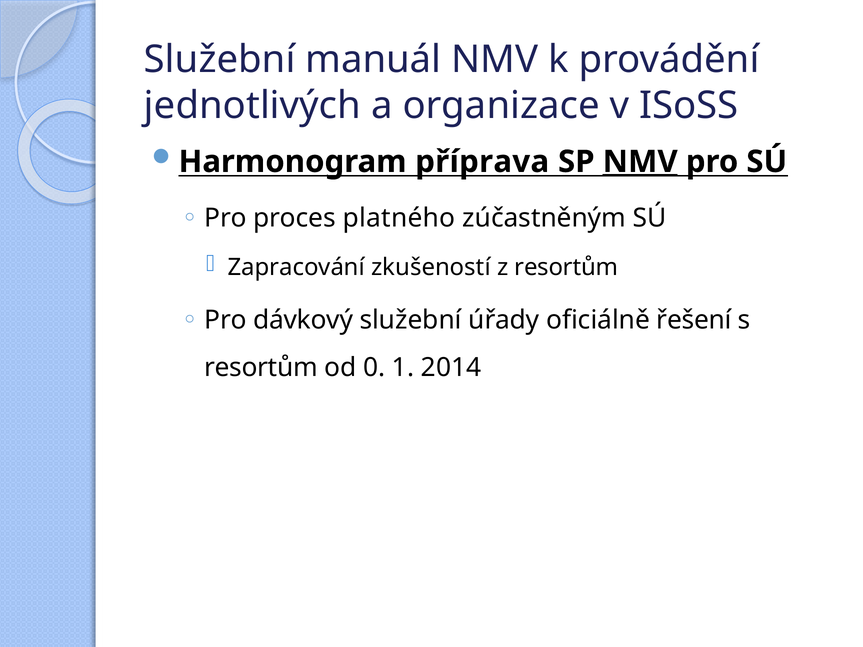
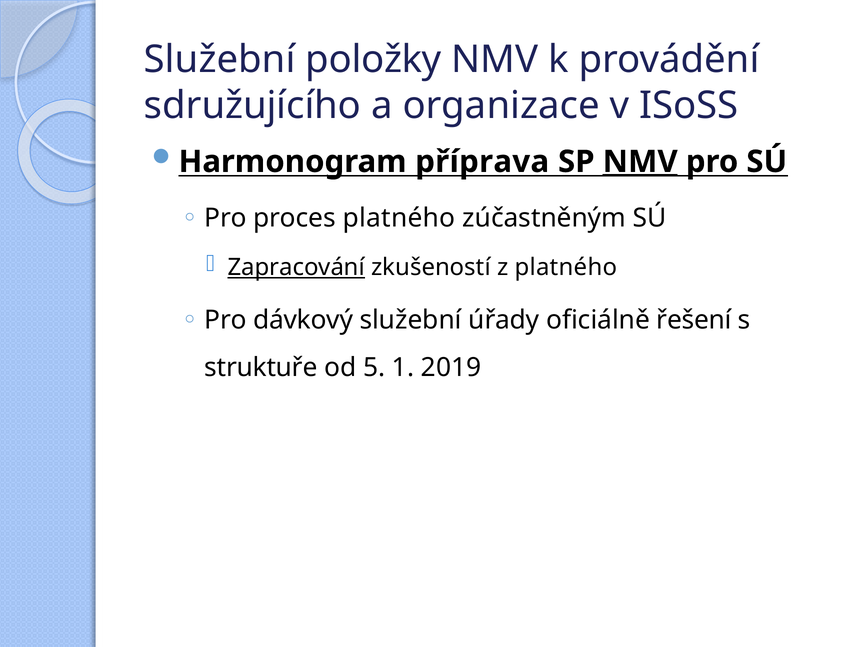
manuál: manuál -> položky (373, 60)
jednotlivých: jednotlivých -> sdružujícího (253, 106)
Zapracování underline: none -> present (296, 268)
z resortům: resortům -> platného (566, 268)
resortům: resortům -> struktuře (261, 368)
0: 0 -> 5 (374, 368)
2014: 2014 -> 2019 (451, 368)
